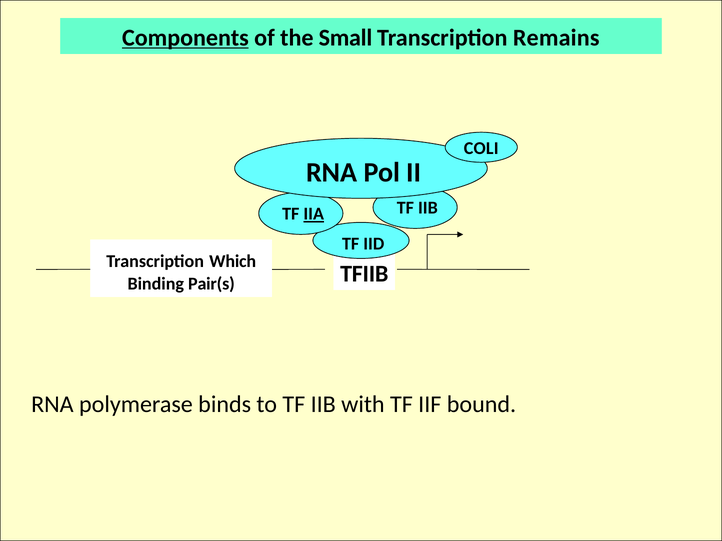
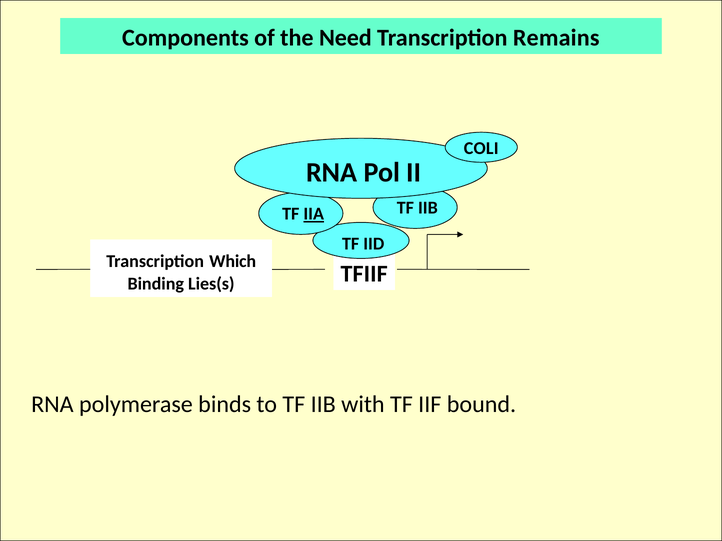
Components underline: present -> none (185, 38)
Small: Small -> Need (345, 38)
TFIIB: TFIIB -> TFIIF (364, 274)
Pair(s: Pair(s -> Lies(s (211, 284)
